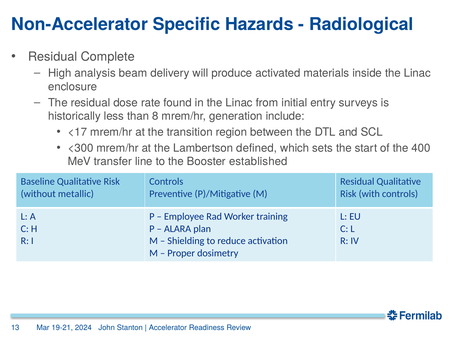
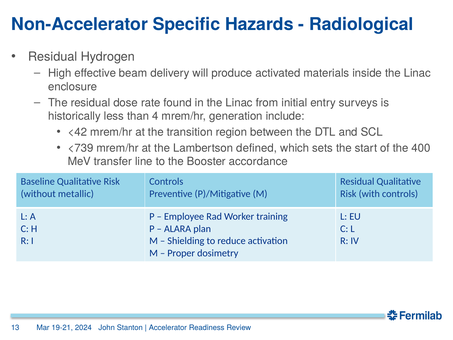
Complete: Complete -> Hydrogen (108, 57)
analysis: analysis -> effective (95, 73)
8: 8 -> 4 (155, 116)
<17: <17 -> <42 (78, 132)
<300: <300 -> <739 (81, 148)
established: established -> accordance (258, 161)
